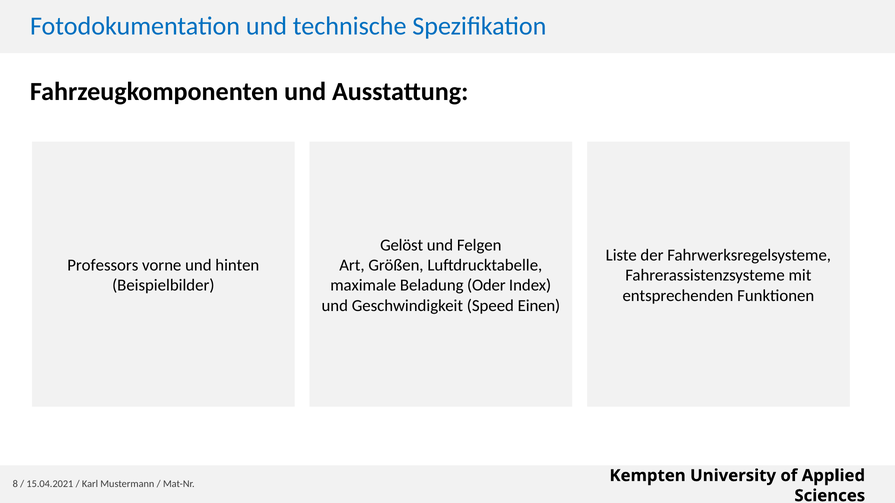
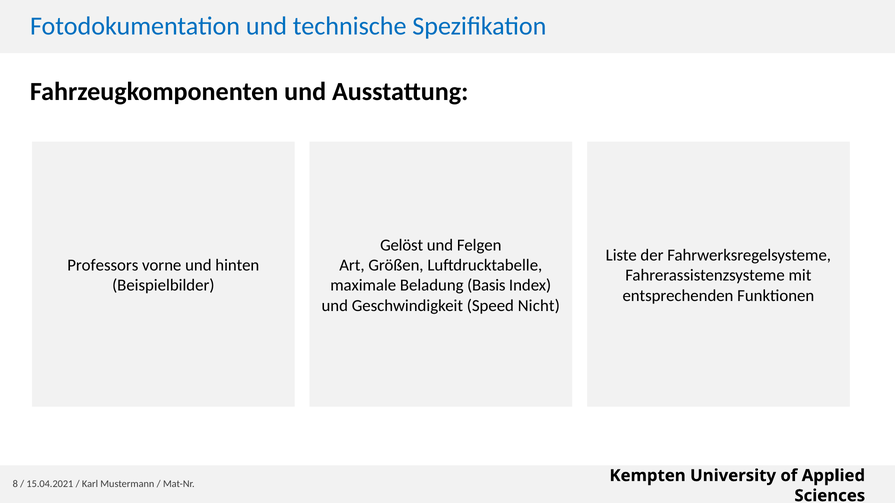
Oder: Oder -> Basis (486, 286)
Einen: Einen -> Nicht (539, 306)
